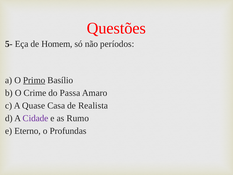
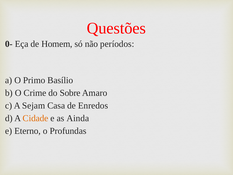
5-: 5- -> 0- (9, 44)
Primo underline: present -> none (34, 80)
Passa: Passa -> Sobre (70, 93)
Quase: Quase -> Sejam (34, 105)
Realista: Realista -> Enredos (93, 105)
Cidade colour: purple -> orange (35, 118)
Rumo: Rumo -> Ainda (78, 118)
